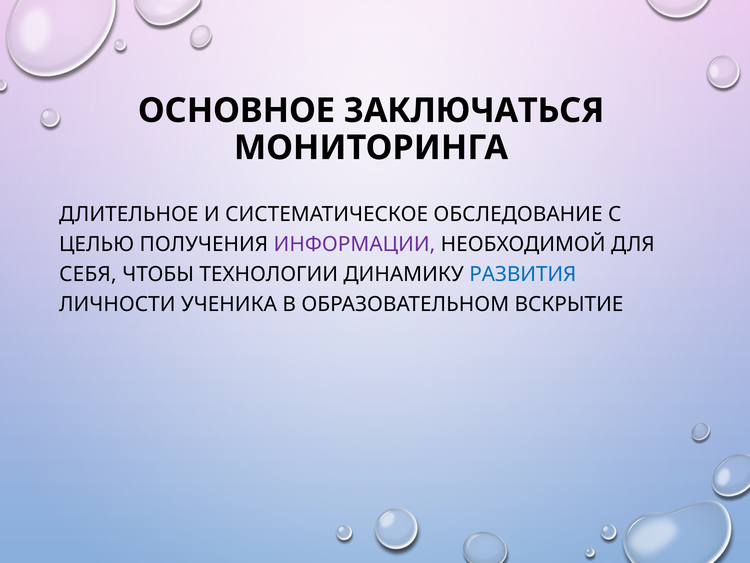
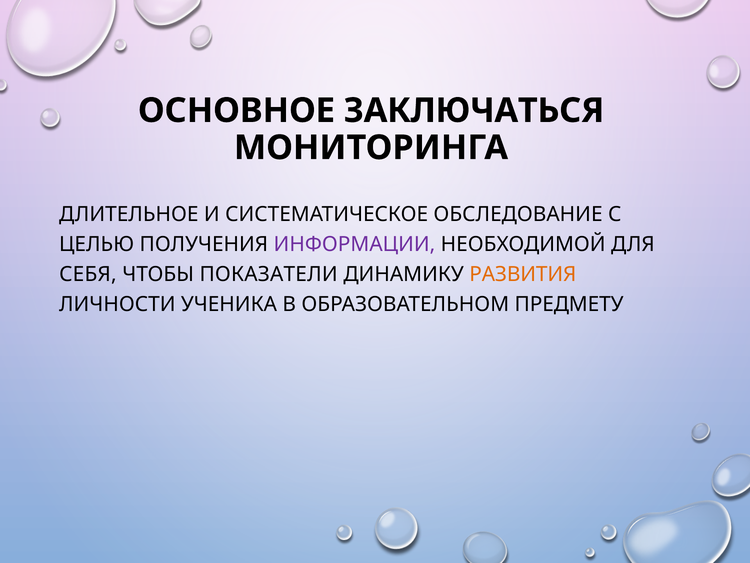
ТЕХНОЛОГИИ: ТЕХНОЛОГИИ -> ПОКАЗАТЕЛИ (269, 274)
РАЗВИТИЯ colour: blue -> orange (523, 274)
ВСКРЫТИЕ: ВСКРЫТИЕ -> ПРЕДМЕТУ (569, 304)
